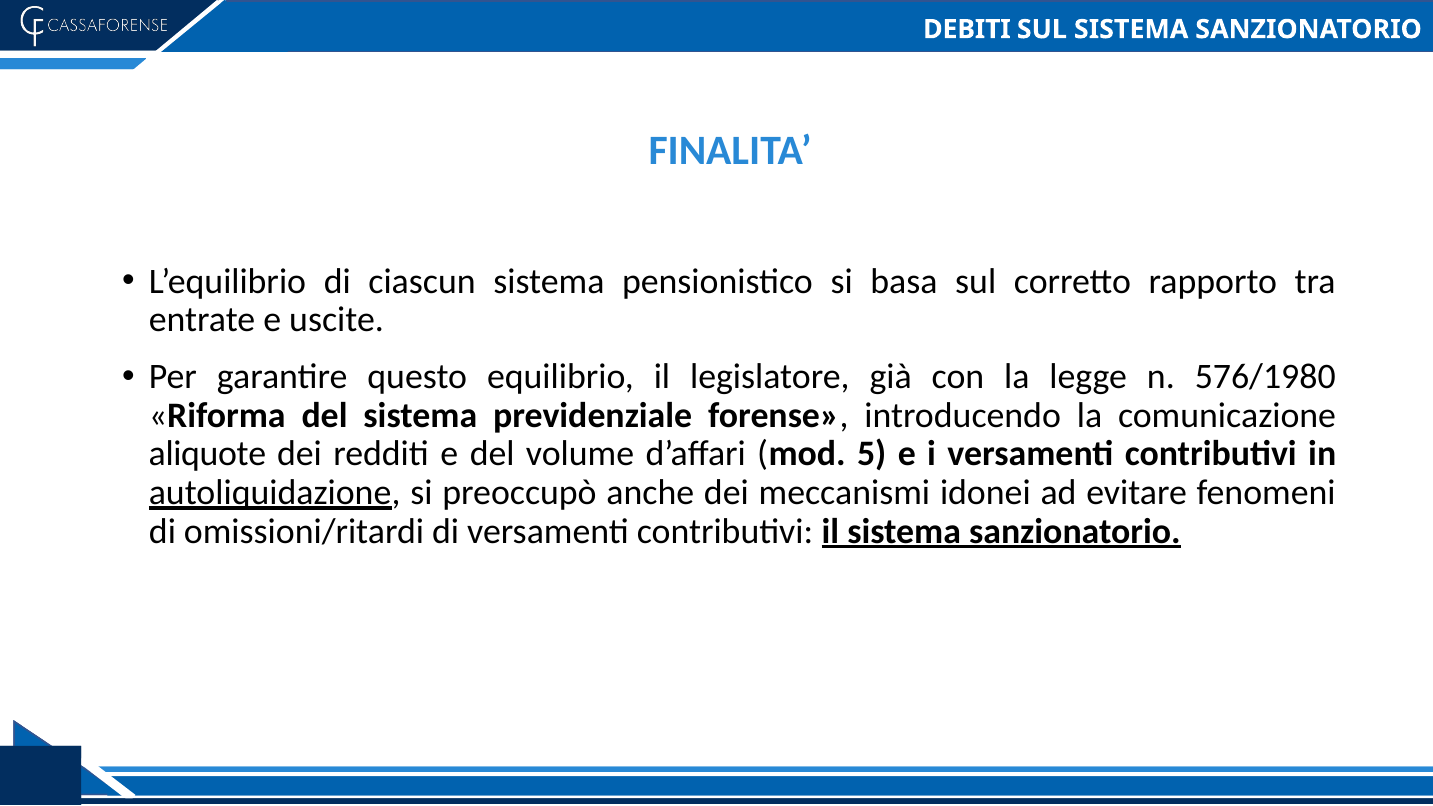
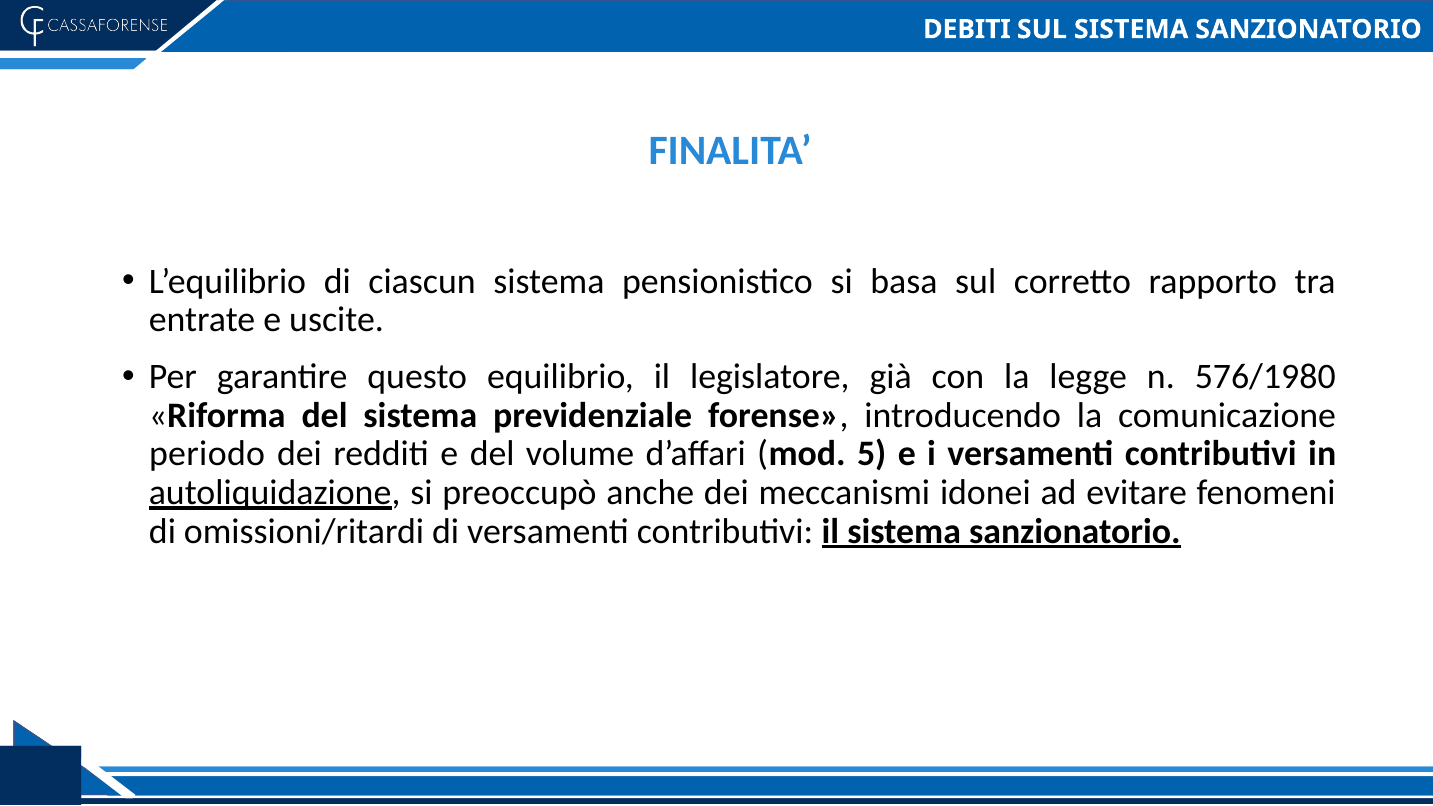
aliquote: aliquote -> periodo (207, 454)
